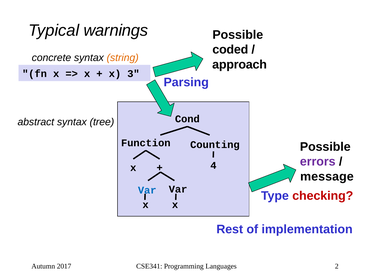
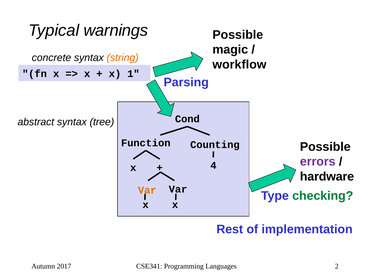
coded: coded -> magic (230, 50)
approach: approach -> workflow (239, 64)
3: 3 -> 1 (133, 73)
message: message -> hardware (327, 176)
Var colour: blue -> orange (147, 190)
checking colour: red -> green (323, 195)
